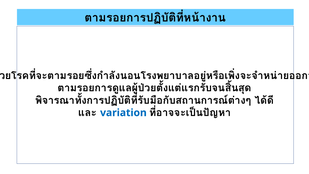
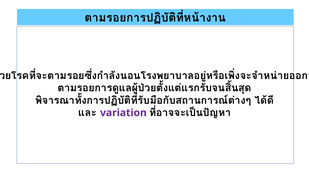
variation colour: blue -> purple (123, 113)
